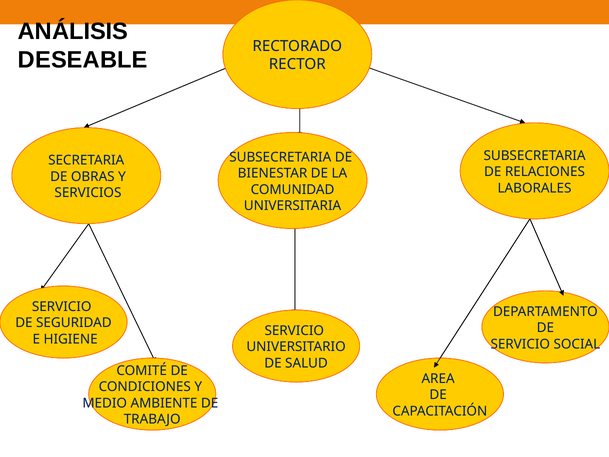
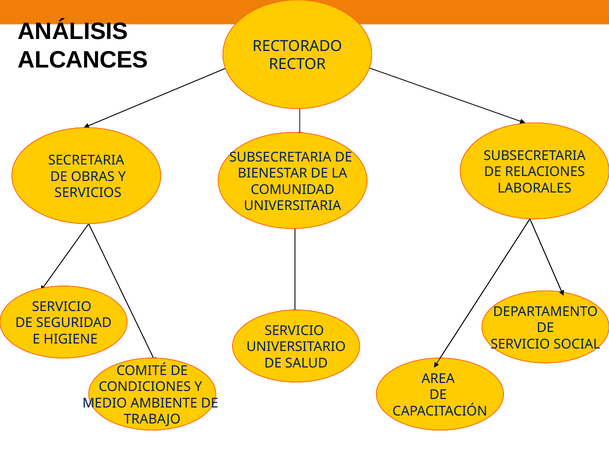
DESEABLE: DESEABLE -> ALCANCES (83, 60)
